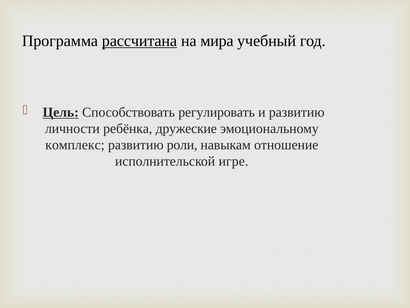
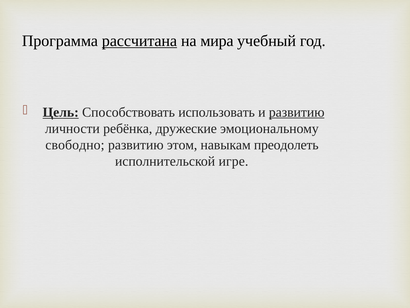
регулировать: регулировать -> использовать (217, 112)
развитию underline: none -> present (297, 112)
комплекс: комплекс -> свободно (75, 145)
роли: роли -> этом (182, 145)
отношение: отношение -> преодолеть (286, 145)
